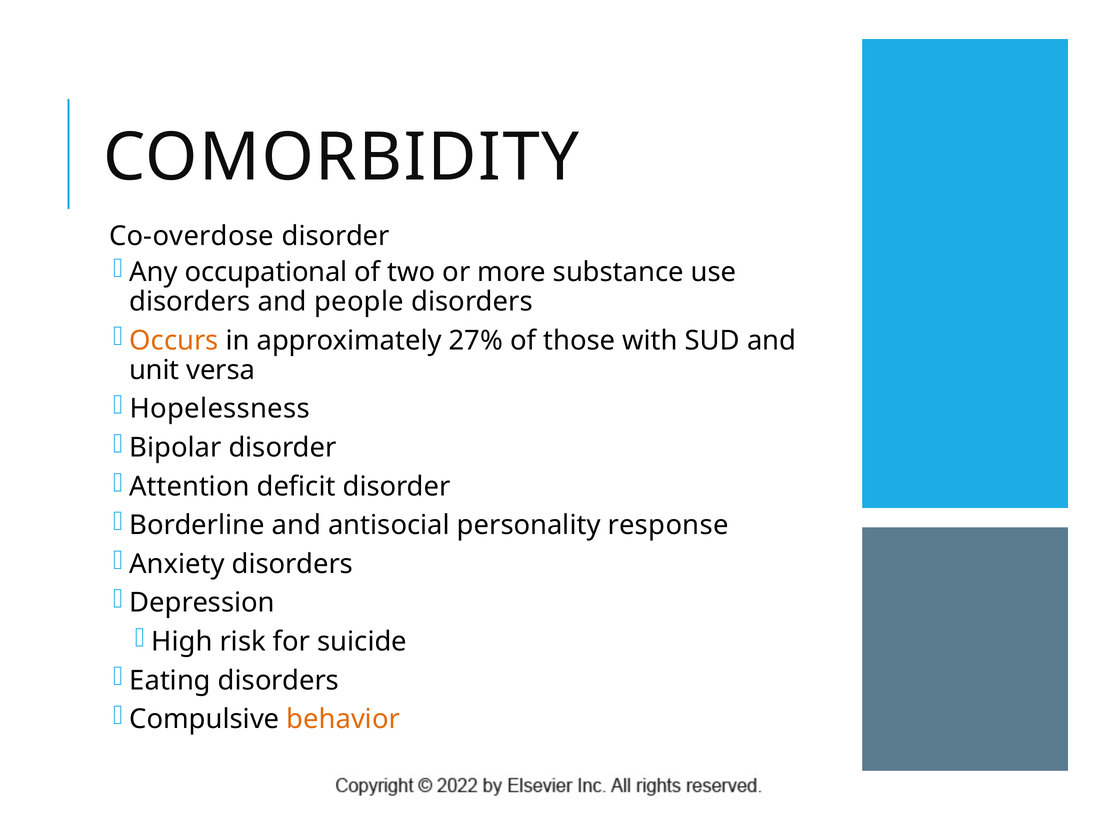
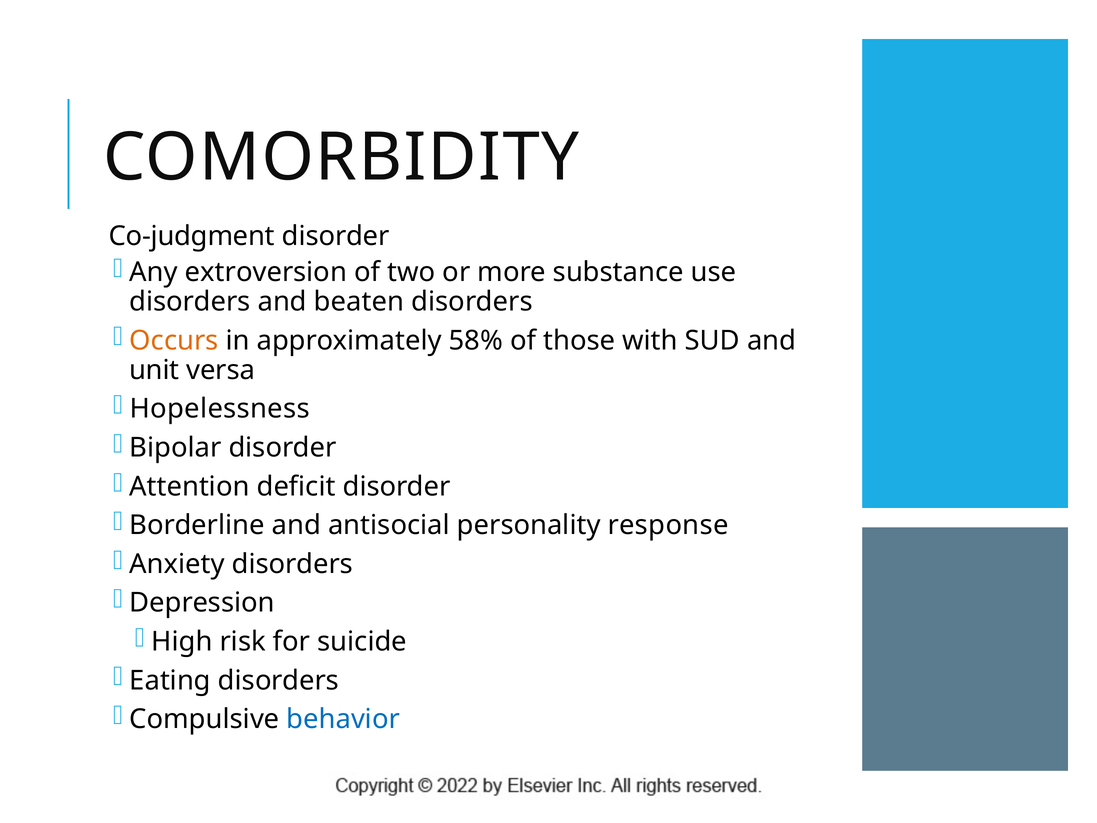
Co-overdose: Co-overdose -> Co-judgment (192, 236)
occupational: occupational -> extroversion (266, 272)
people: people -> beaten (359, 302)
27%: 27% -> 58% (476, 340)
behavior colour: orange -> blue (343, 719)
